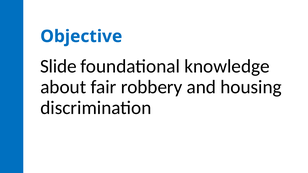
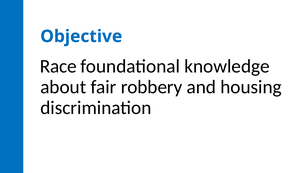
Slide: Slide -> Race (58, 66)
